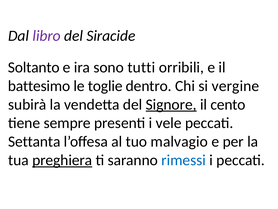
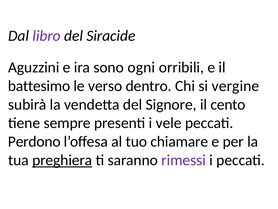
Soltanto: Soltanto -> Aguzzini (34, 67)
tutti: tutti -> ogni (141, 67)
toglie: toglie -> verso (105, 86)
Signore underline: present -> none (171, 104)
Settanta: Settanta -> Perdono (34, 141)
malvagio: malvagio -> chiamare (179, 141)
rimessi colour: blue -> purple (184, 160)
